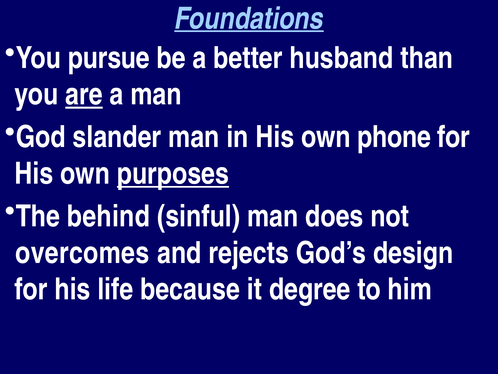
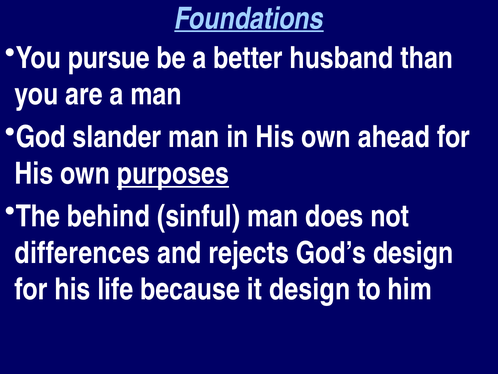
are underline: present -> none (84, 94)
phone: phone -> ahead (394, 137)
overcomes: overcomes -> differences (82, 253)
it degree: degree -> design (310, 289)
